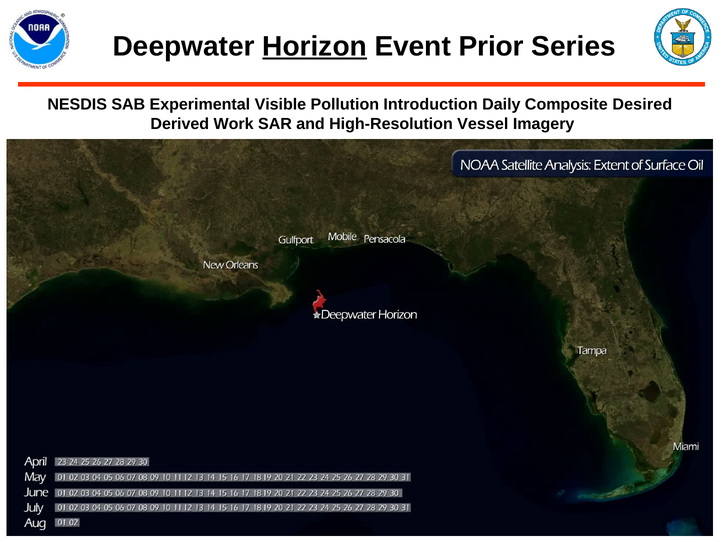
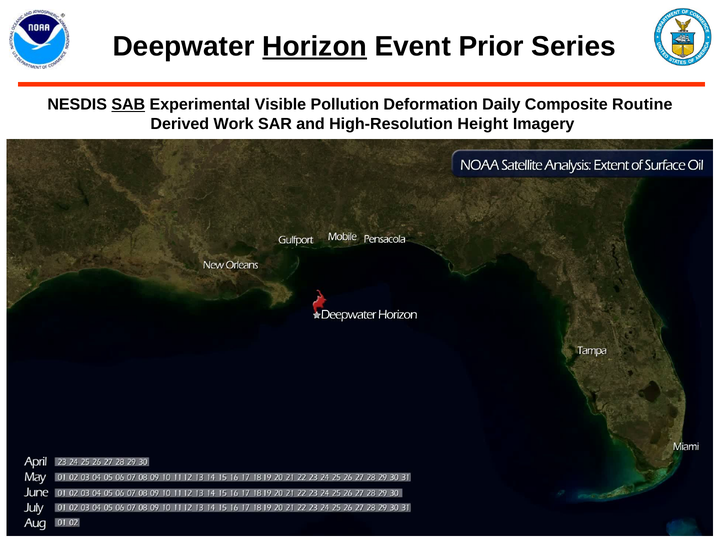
SAB underline: none -> present (128, 105)
Introduction: Introduction -> Deformation (431, 105)
Desired: Desired -> Routine (642, 105)
Vessel: Vessel -> Height (483, 124)
